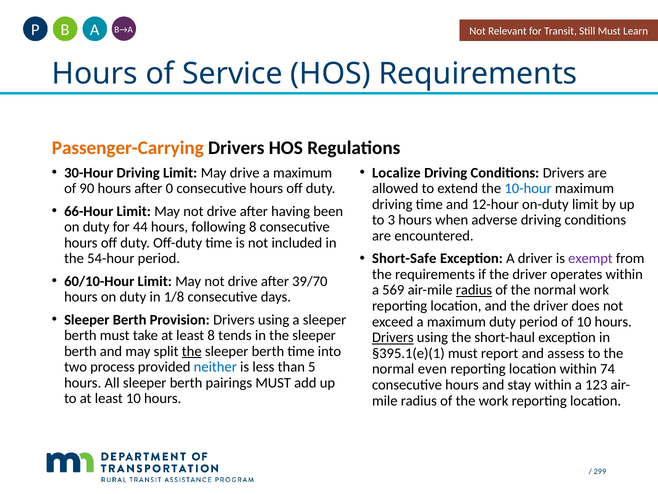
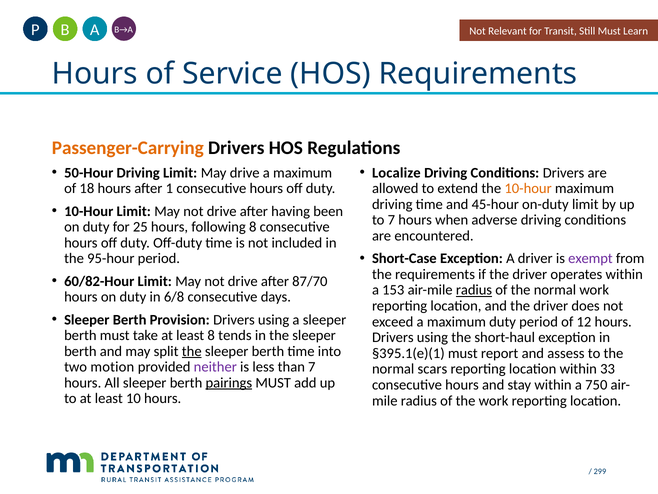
30-Hour: 30-Hour -> 50-Hour (89, 173)
10-hour colour: blue -> orange (528, 188)
90: 90 -> 18 (87, 188)
0: 0 -> 1 (169, 188)
12-hour: 12-hour -> 45-hour (495, 204)
66-Hour: 66-Hour -> 10-Hour (89, 211)
to 3: 3 -> 7 (391, 220)
44: 44 -> 25 (140, 227)
Short-Safe: Short-Safe -> Short-Case (404, 258)
54-hour: 54-hour -> 95-hour (111, 258)
60/10-Hour: 60/10-Hour -> 60/82-Hour (99, 281)
39/70: 39/70 -> 87/70 (310, 281)
569: 569 -> 153 (393, 290)
1/8: 1/8 -> 6/8 (174, 297)
of 10: 10 -> 12 (584, 321)
Drivers underline: present -> none (393, 337)
process: process -> motion (112, 367)
neither colour: blue -> purple (215, 367)
than 5: 5 -> 7 (312, 367)
even: even -> scars (432, 369)
74: 74 -> 33 (608, 369)
pairings underline: none -> present (229, 382)
123: 123 -> 750 (596, 385)
